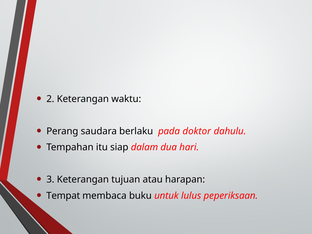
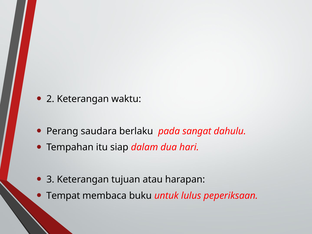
doktor: doktor -> sangat (197, 131)
